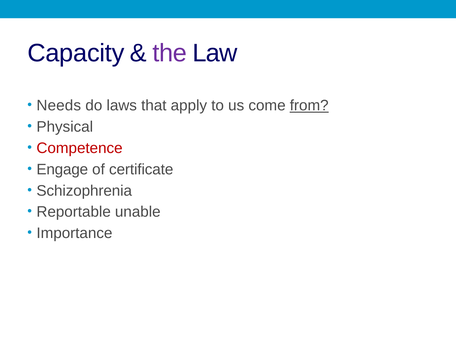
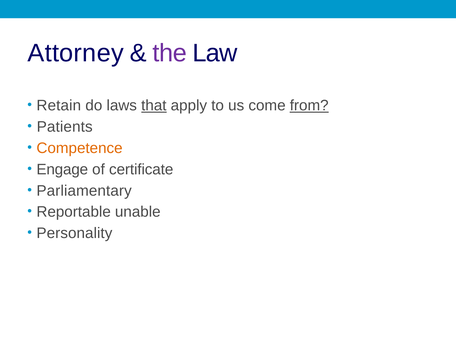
Capacity: Capacity -> Attorney (76, 53)
Needs: Needs -> Retain (59, 106)
that underline: none -> present (154, 106)
Physical: Physical -> Patients (65, 127)
Competence colour: red -> orange (80, 148)
Schizophrenia: Schizophrenia -> Parliamentary (84, 191)
Importance: Importance -> Personality (74, 233)
